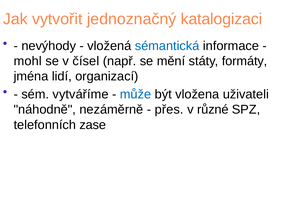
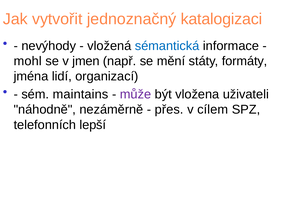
čísel: čísel -> jmen (86, 61)
vytváříme: vytváříme -> maintains (81, 94)
může colour: blue -> purple (136, 94)
různé: různé -> cílem (213, 110)
zase: zase -> lepší (93, 125)
